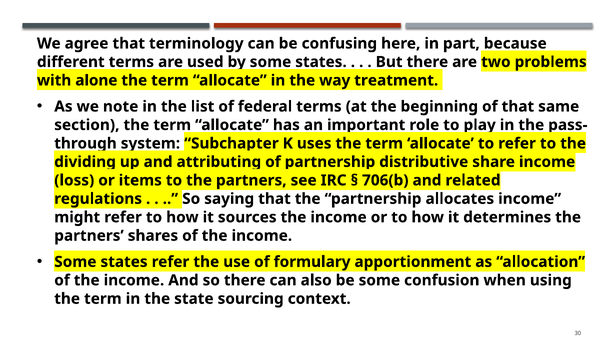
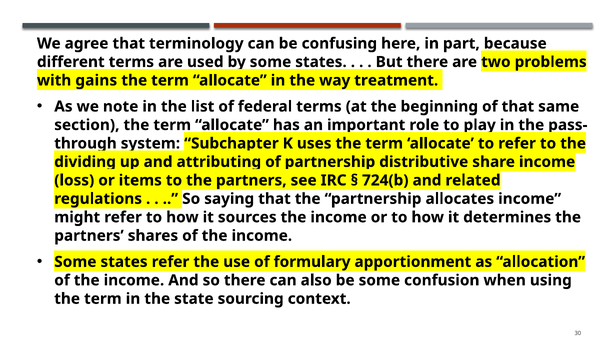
alone: alone -> gains (96, 80)
706(b: 706(b -> 724(b (385, 180)
